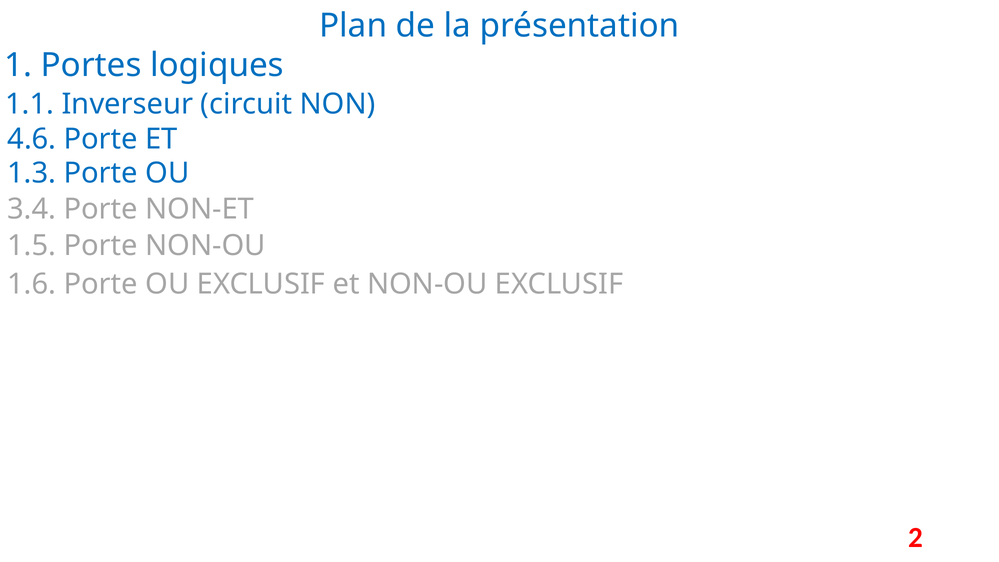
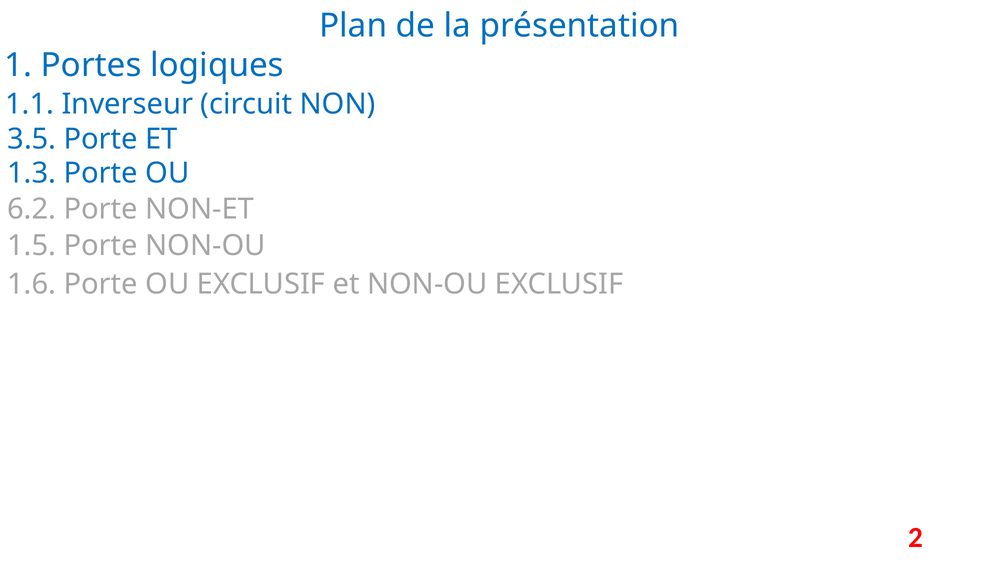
4.6: 4.6 -> 3.5 (32, 139)
3.4: 3.4 -> 6.2 (32, 209)
